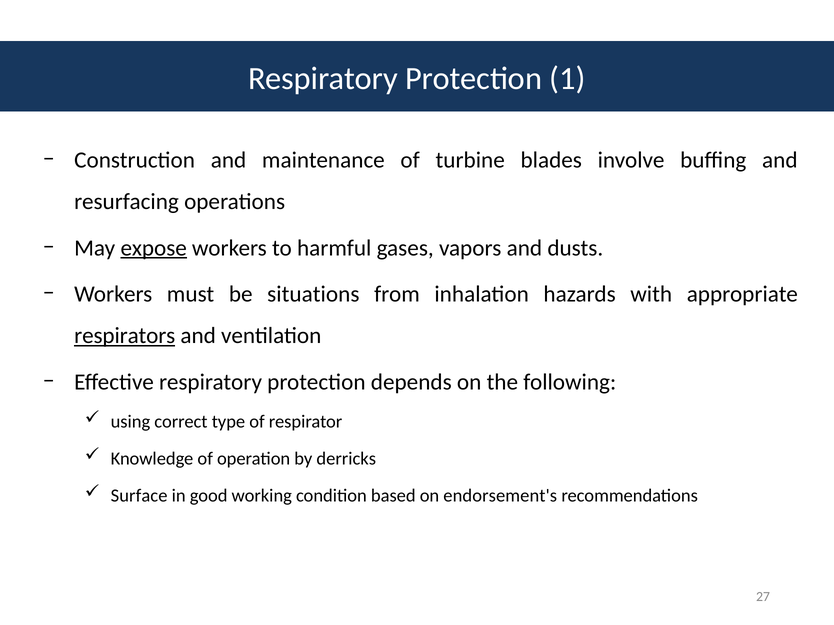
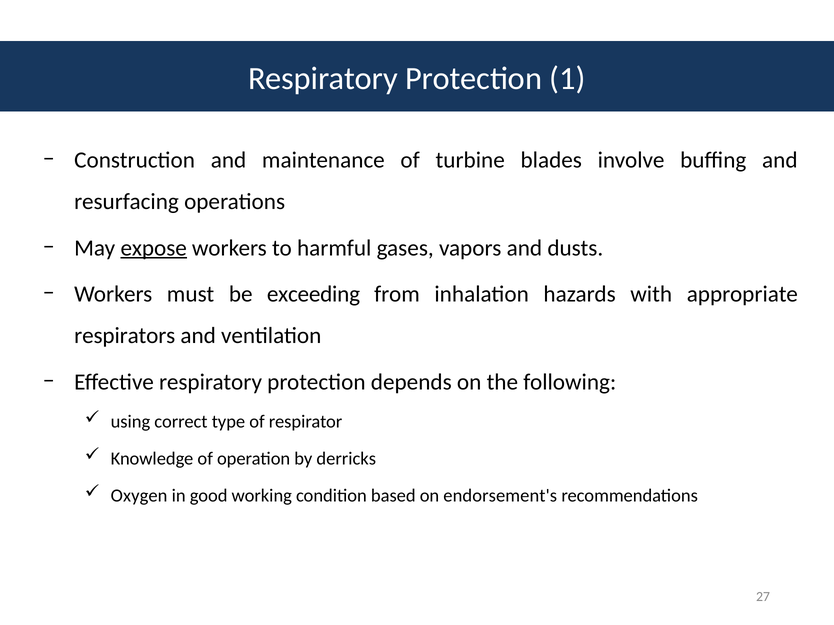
situations: situations -> exceeding (313, 294)
respirators underline: present -> none (125, 336)
Surface: Surface -> Oxygen (139, 496)
